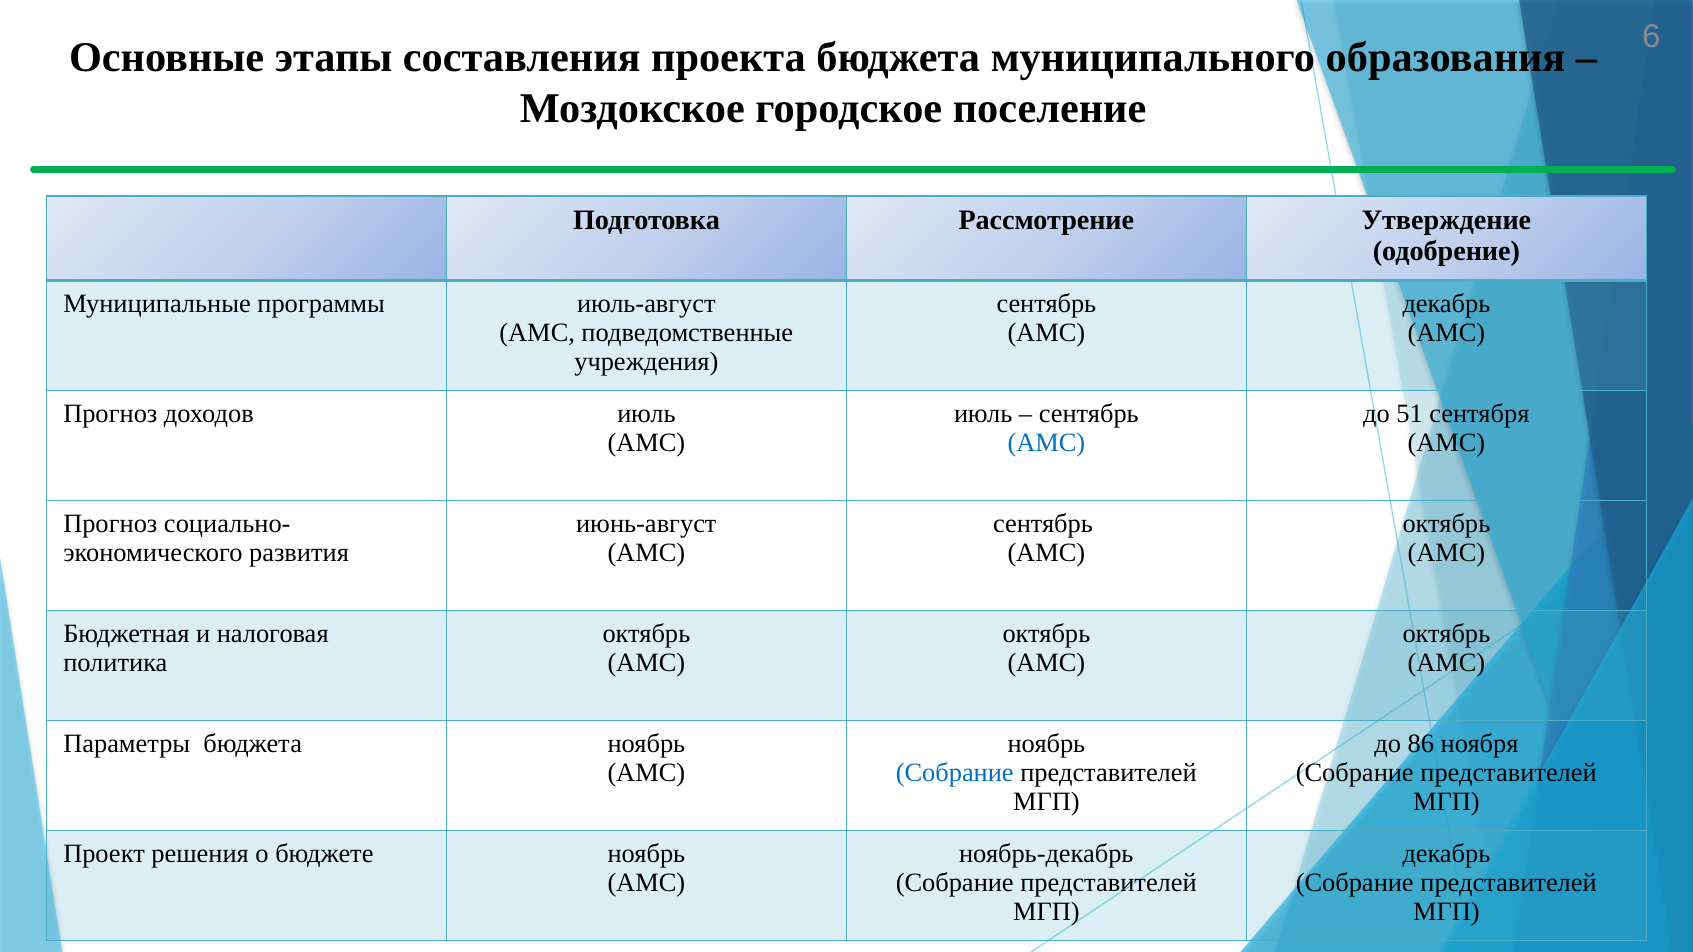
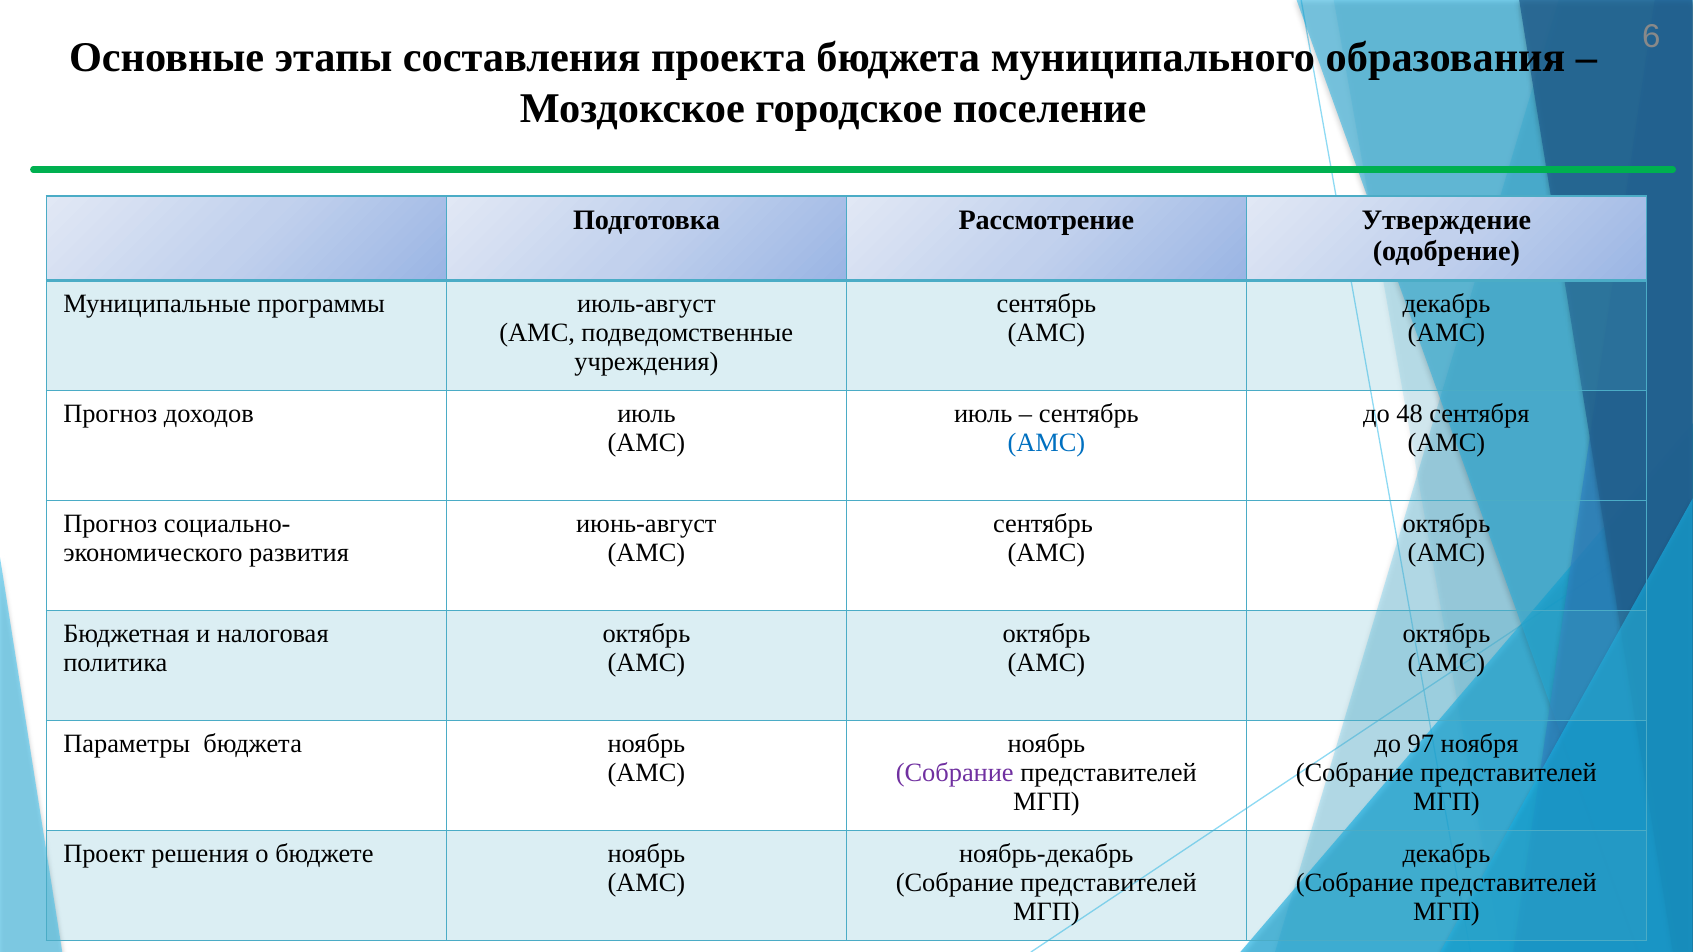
51: 51 -> 48 (1410, 414)
86: 86 -> 97 (1421, 744)
Собрание colour: blue -> purple (955, 773)
